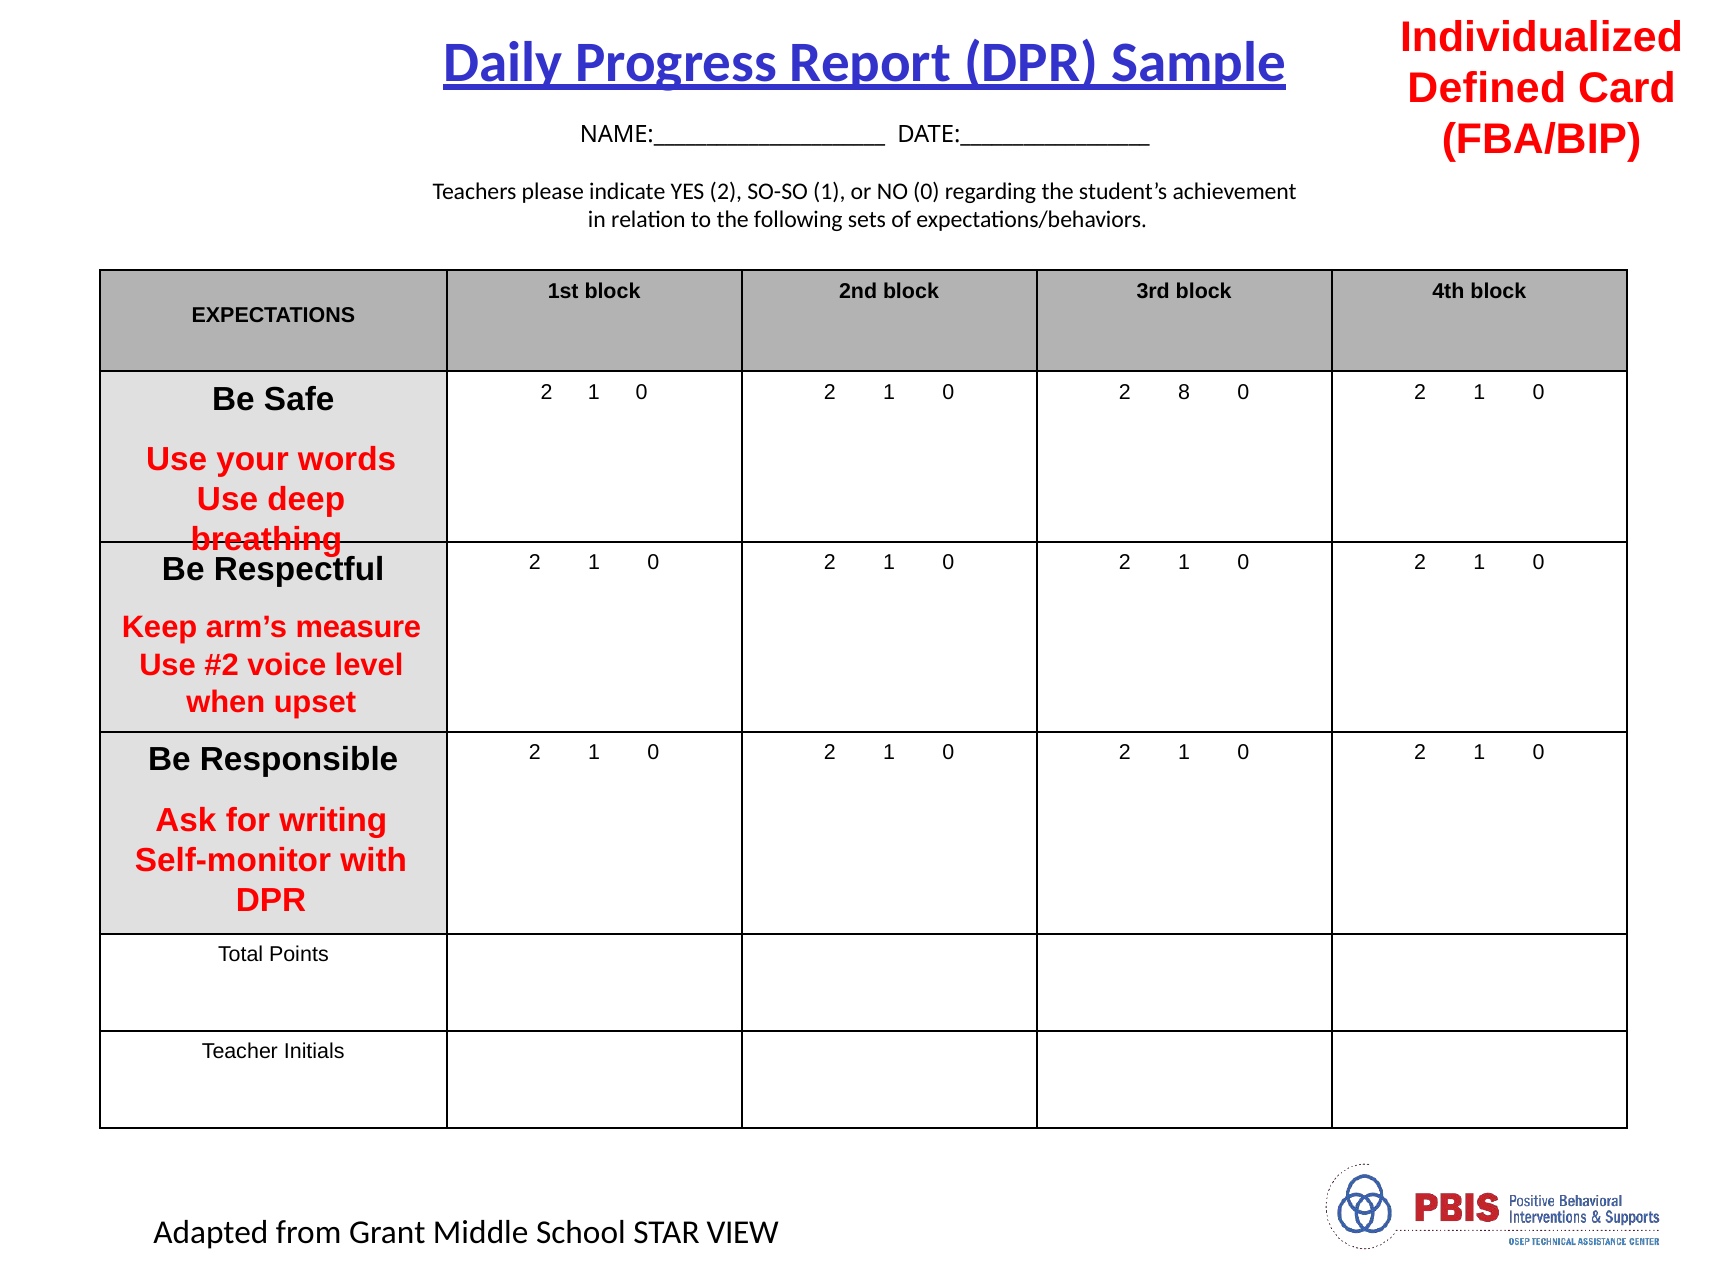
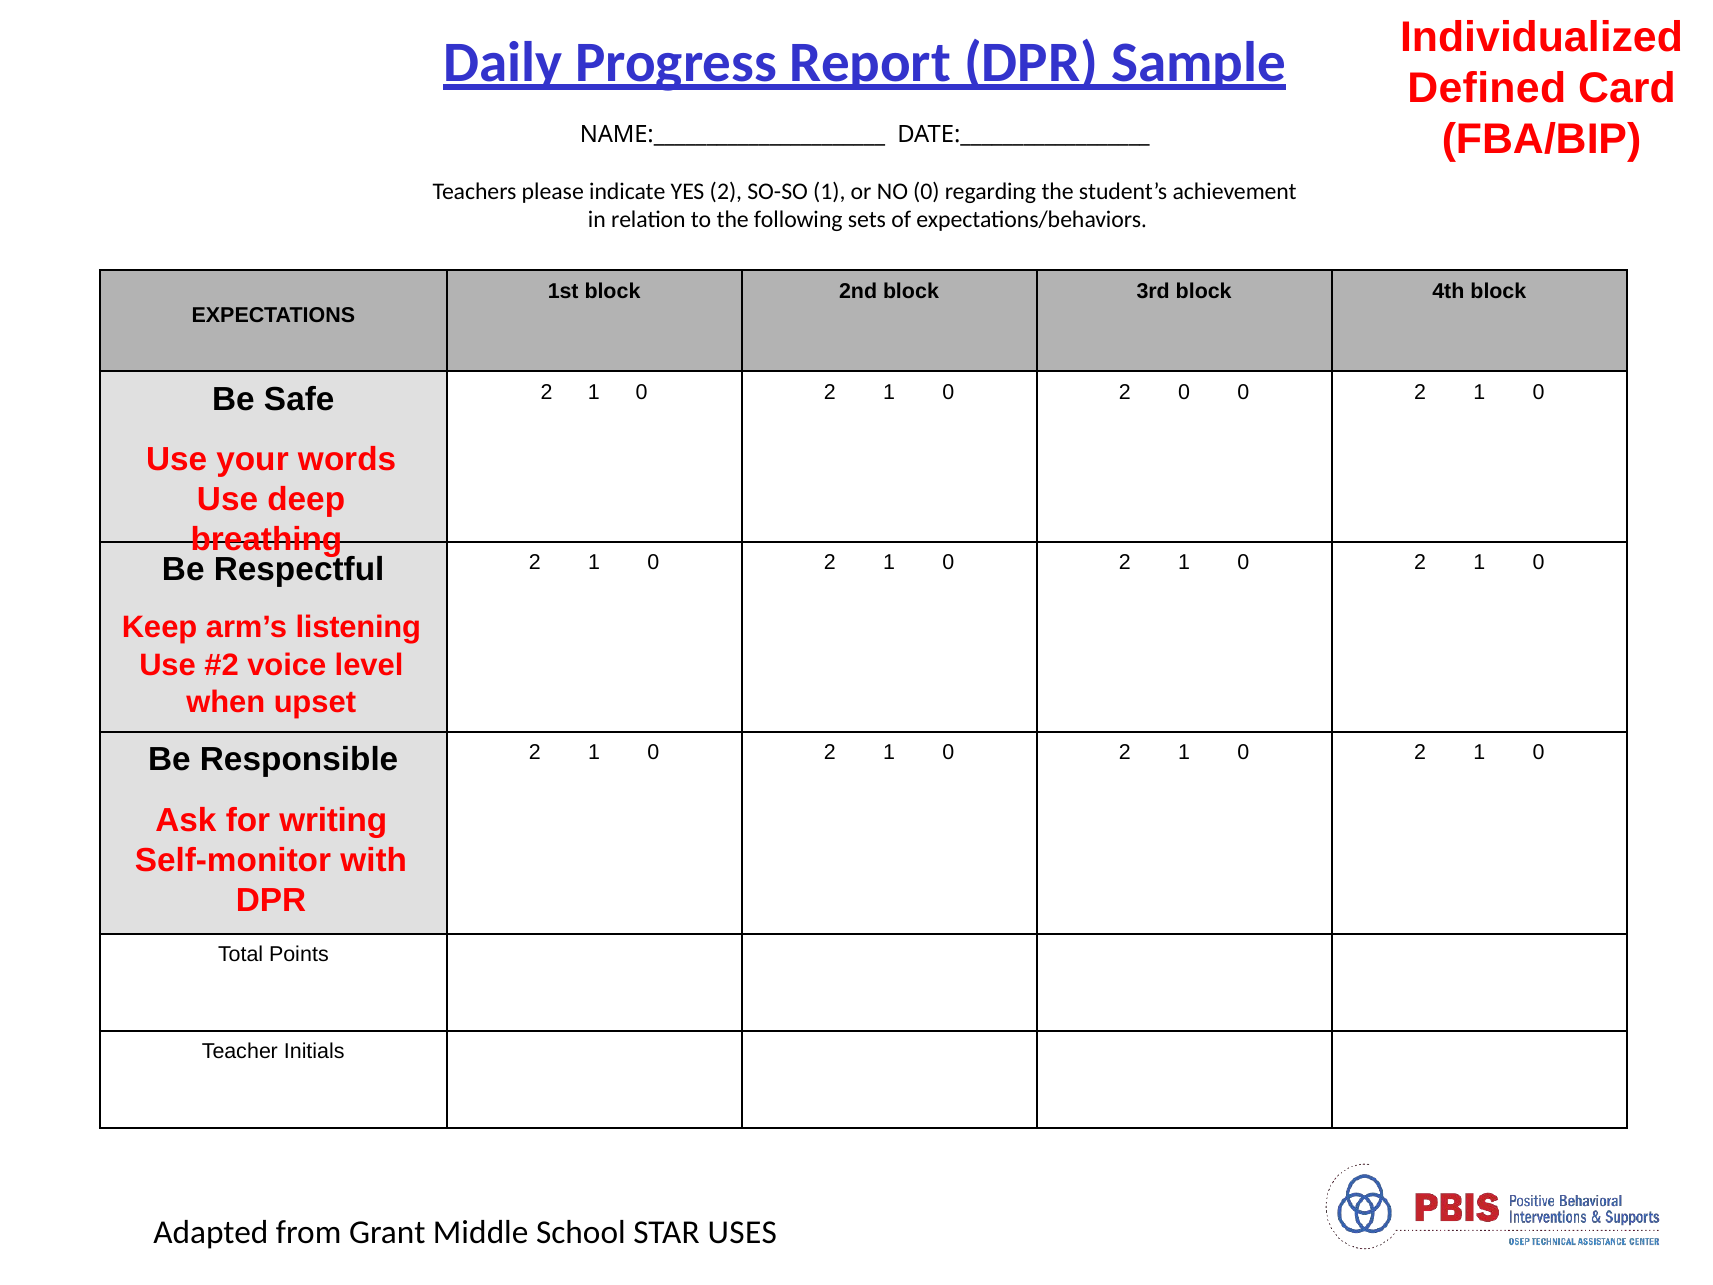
2 8: 8 -> 0 (1184, 392)
measure: measure -> listening (358, 628)
VIEW: VIEW -> USES (742, 1233)
